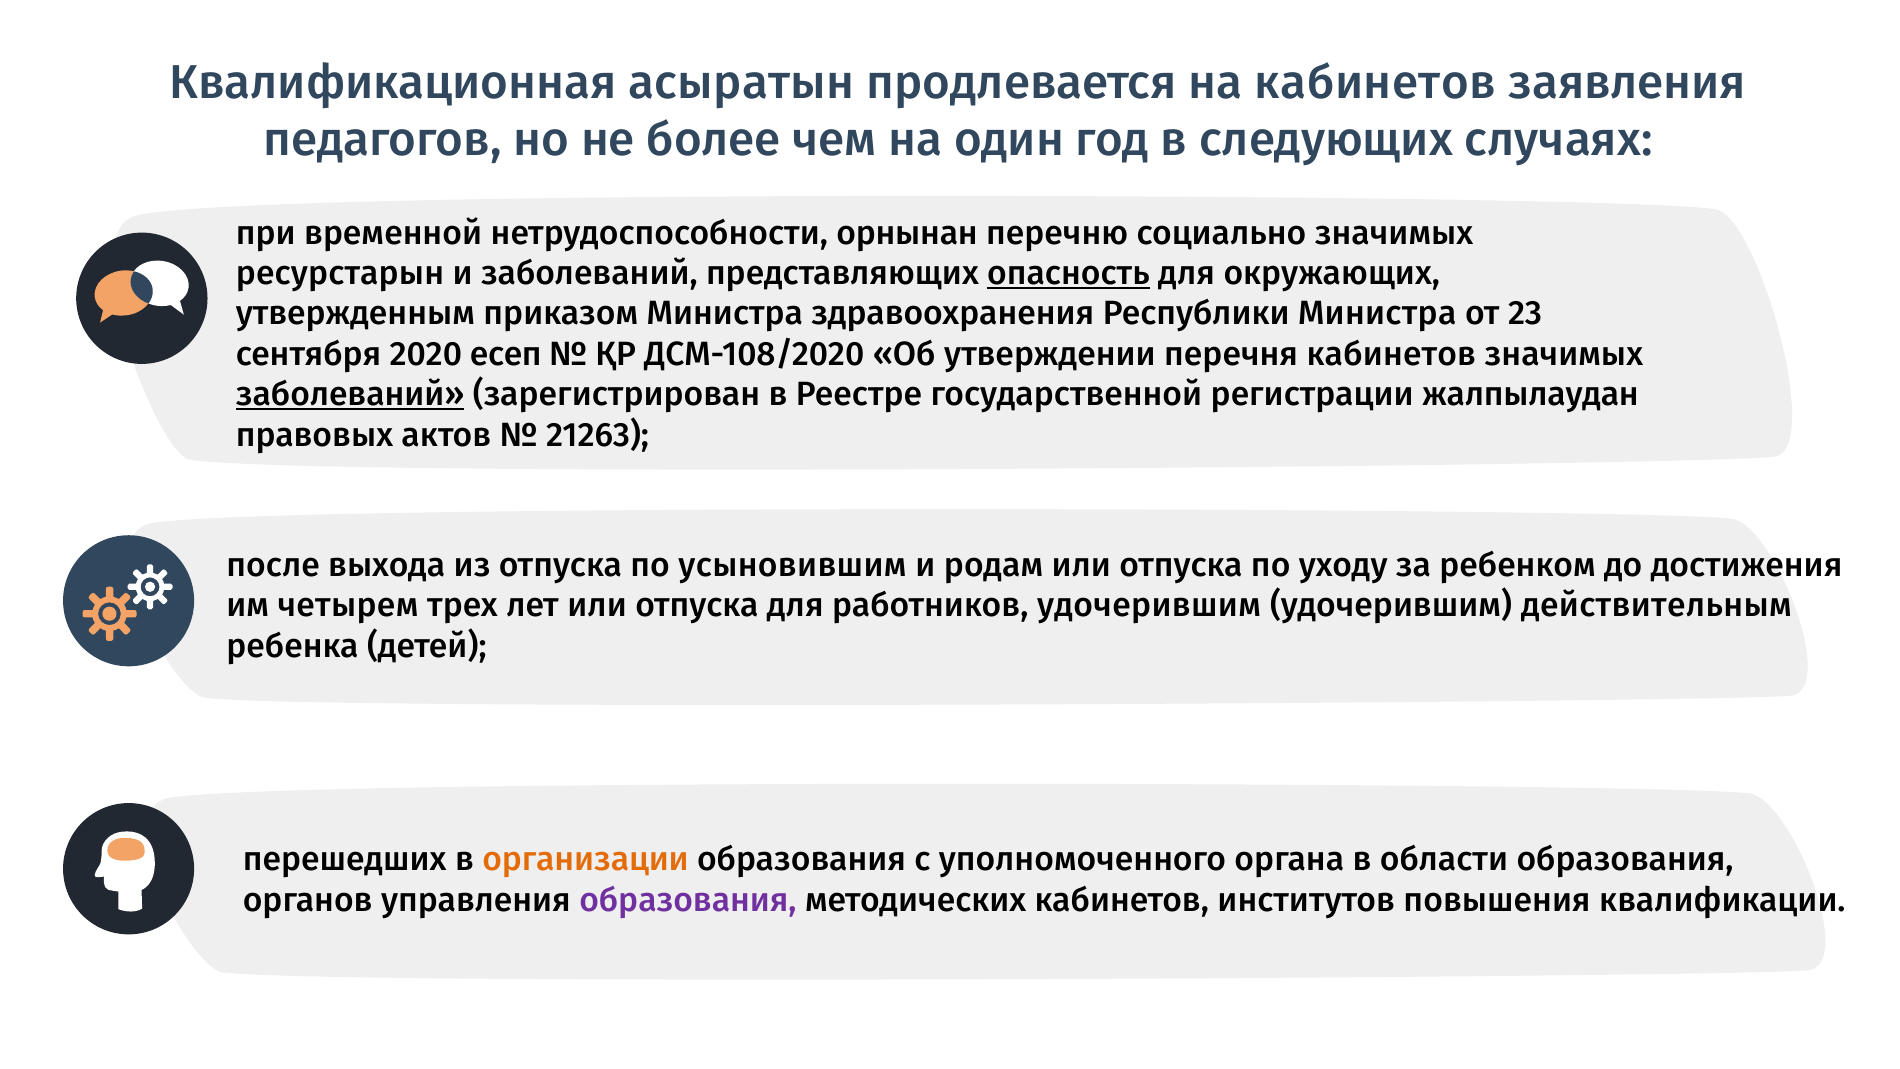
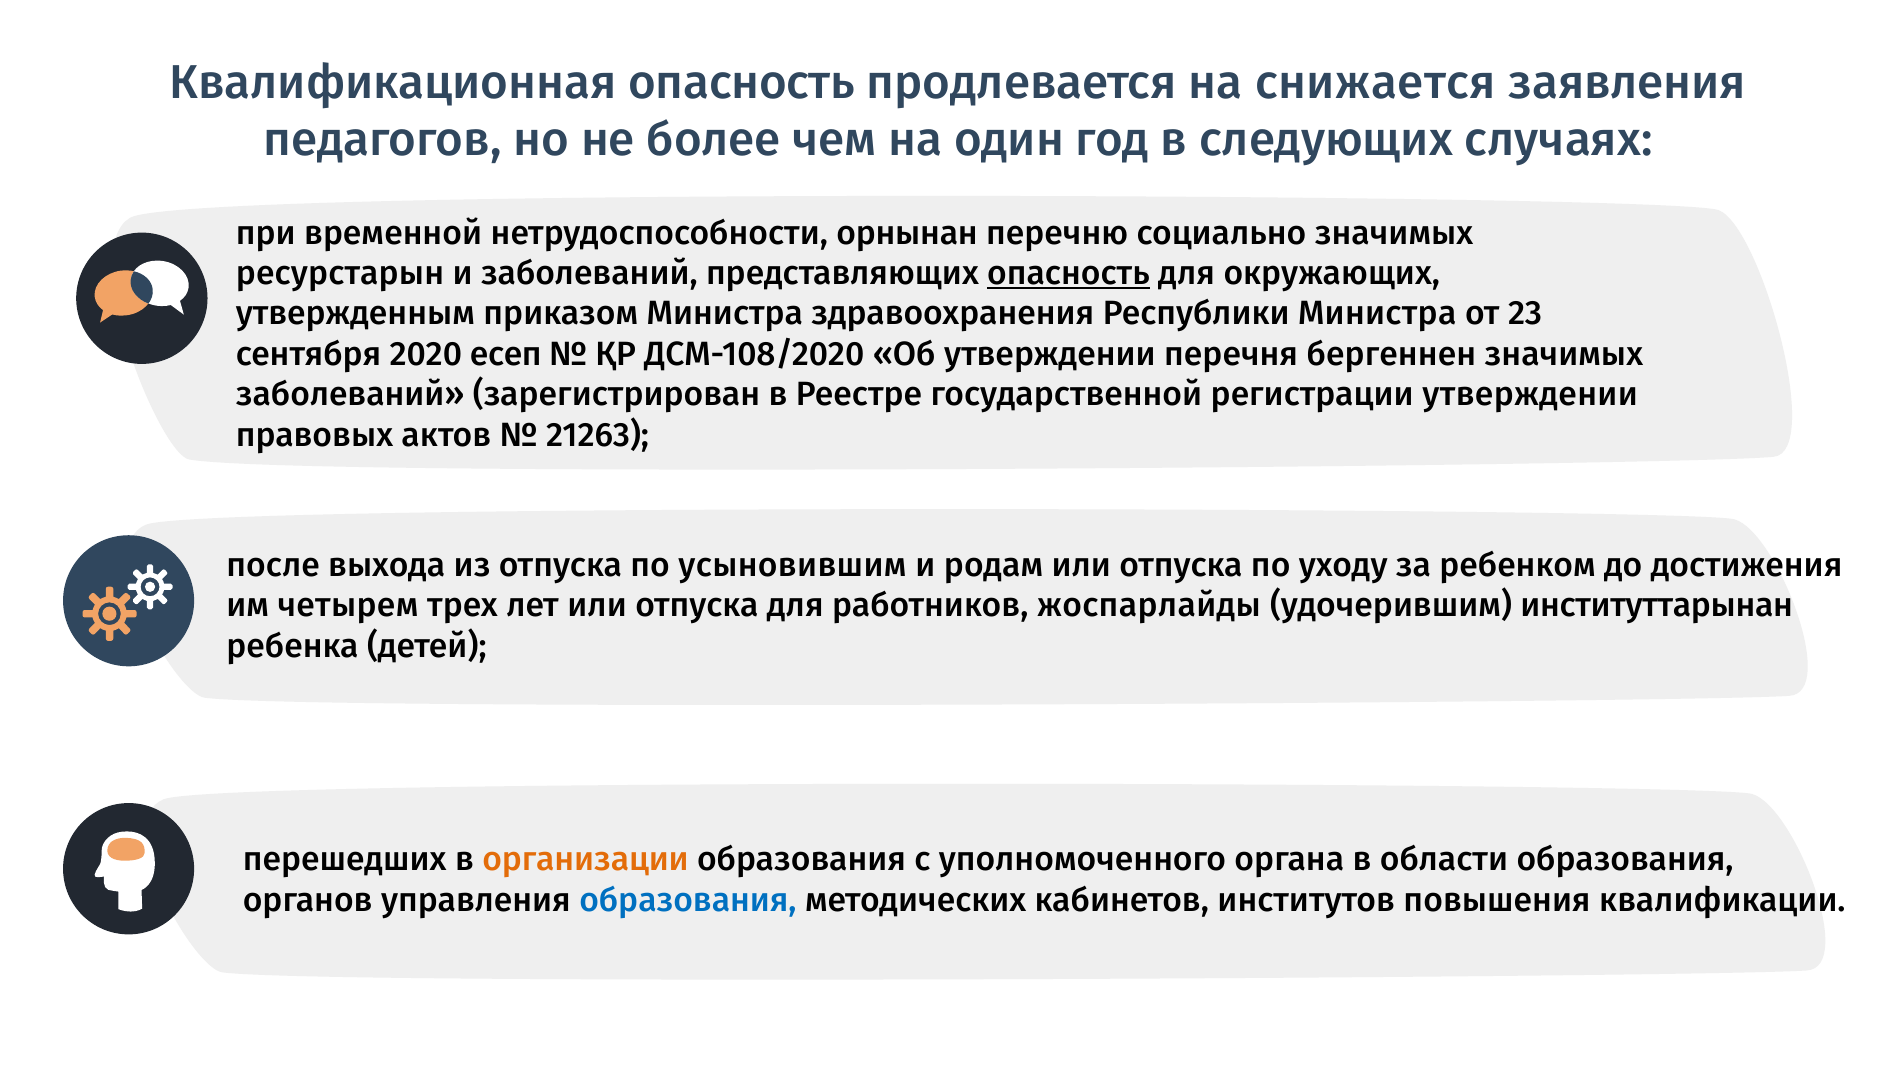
Квалификационная асыратын: асыратын -> опасность (742, 82)
на кабинетов: кабинетов -> снижается (1376, 82)
перечня кабинетов: кабинетов -> бергеннен (1391, 354)
заболеваний underline: present -> none (350, 394)
регистрации жалпылаудан: жалпылаудан -> утверждении (1530, 394)
работников удочерившим: удочерившим -> жоспарлайды (1149, 606)
действительным: действительным -> институттарынан (1657, 606)
образования colour: purple -> blue (688, 900)
